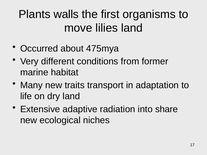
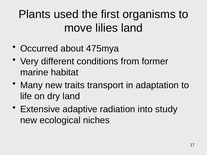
walls: walls -> used (66, 14)
share: share -> study (166, 109)
